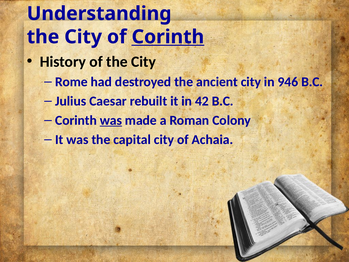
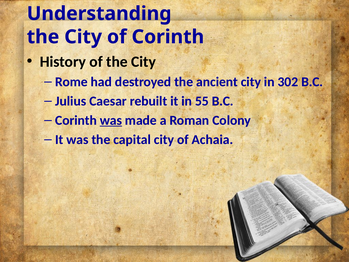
Corinth underline: present -> none (168, 37)
946: 946 -> 302 (288, 82)
42: 42 -> 55 (202, 101)
